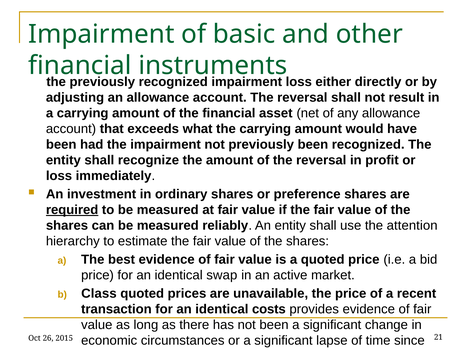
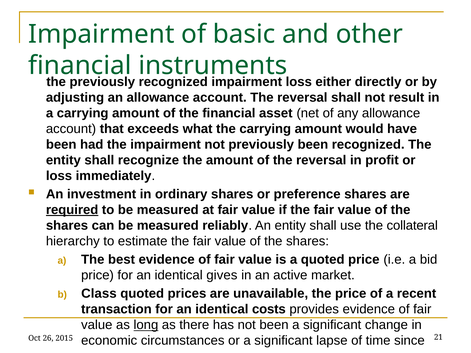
attention: attention -> collateral (412, 226)
swap: swap -> gives (222, 275)
long underline: none -> present (146, 325)
